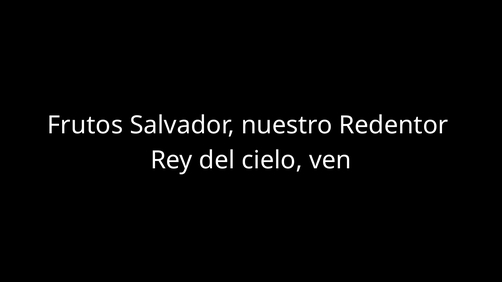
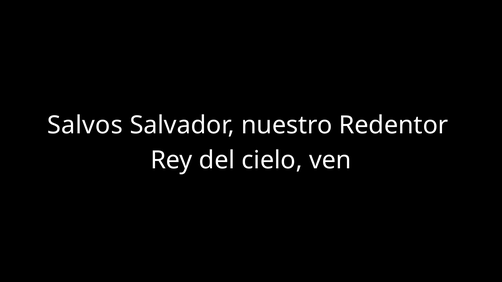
Frutos: Frutos -> Salvos (85, 125)
